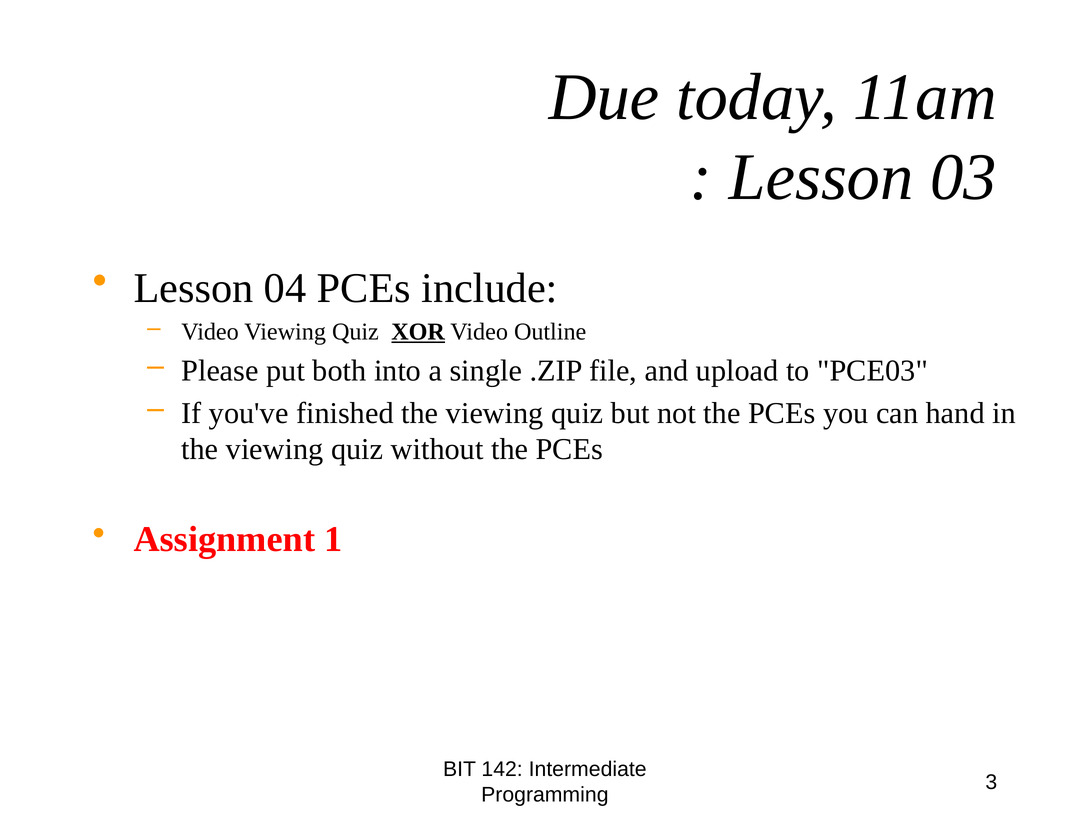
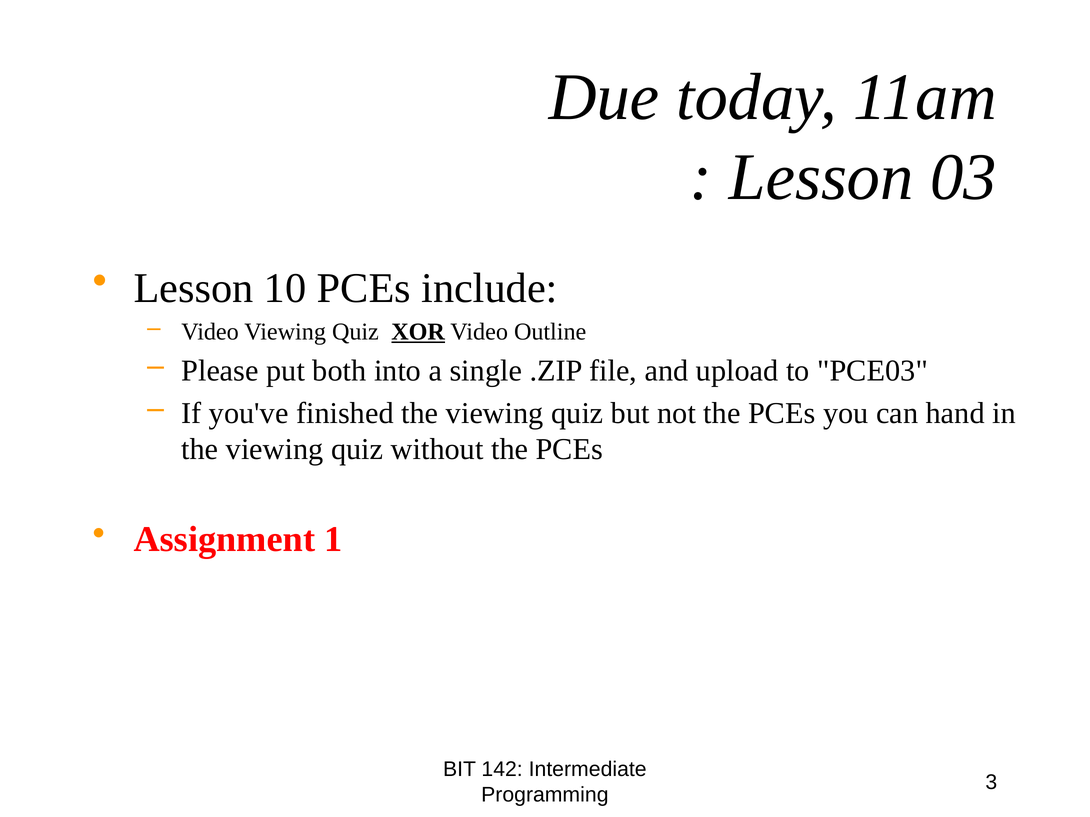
04: 04 -> 10 (285, 288)
